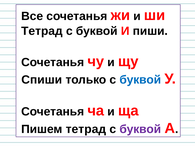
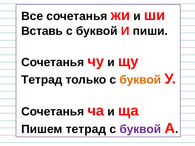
Тетрад: Тетрад -> Вставь (42, 31)
Спиши: Спиши -> Тетрад (42, 80)
буквой colour: blue -> orange (140, 80)
